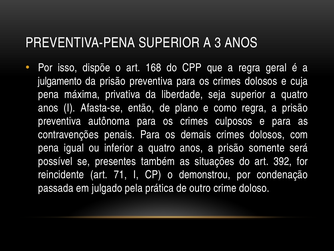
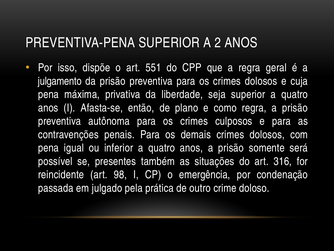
3: 3 -> 2 (218, 43)
168: 168 -> 551 (153, 68)
392: 392 -> 316 (283, 161)
71: 71 -> 98 (120, 174)
demonstrou: demonstrou -> emergência (205, 174)
